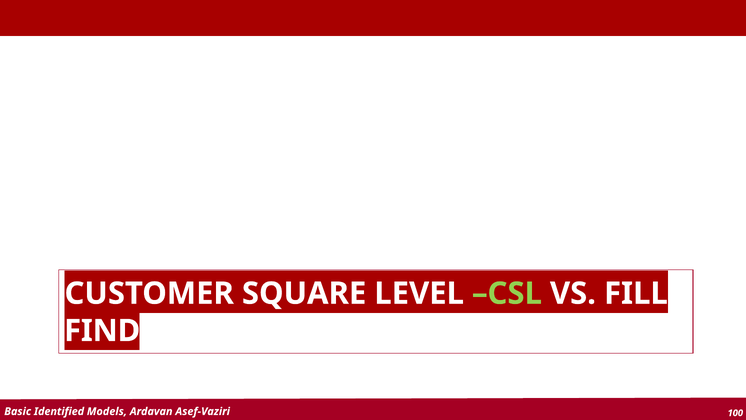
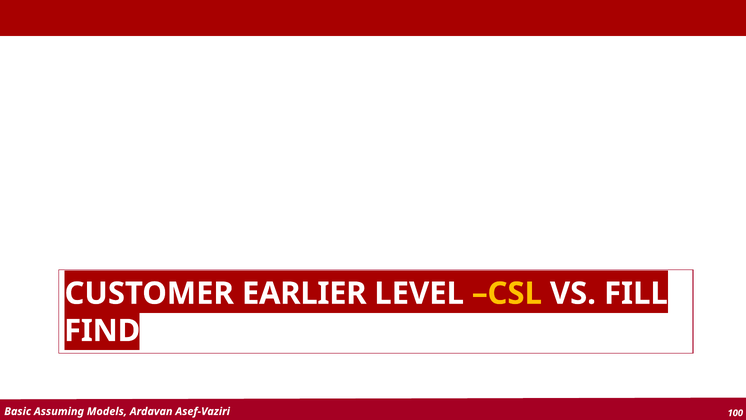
SQUARE: SQUARE -> EARLIER (304, 293)
CSL colour: light green -> yellow (507, 293)
Identified: Identified -> Assuming (59, 411)
